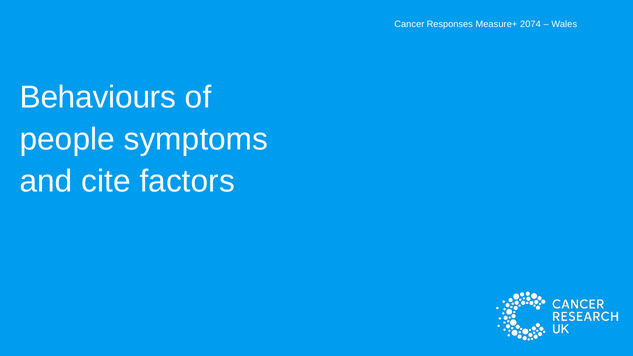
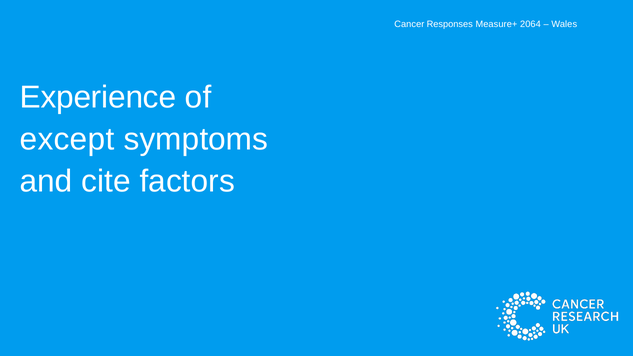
2074: 2074 -> 2064 (530, 24)
Behaviours: Behaviours -> Experience (98, 98)
people: people -> except (67, 139)
